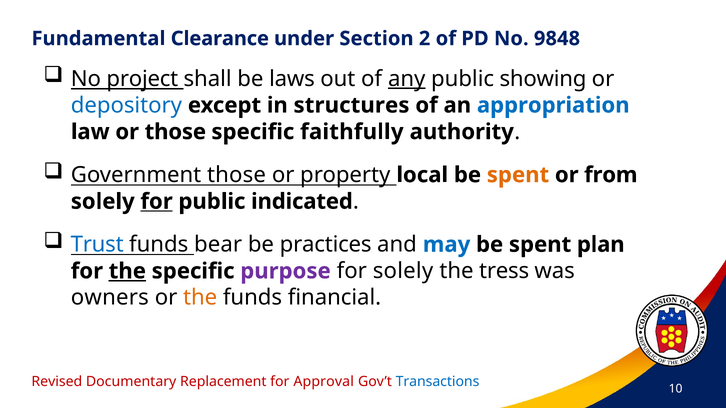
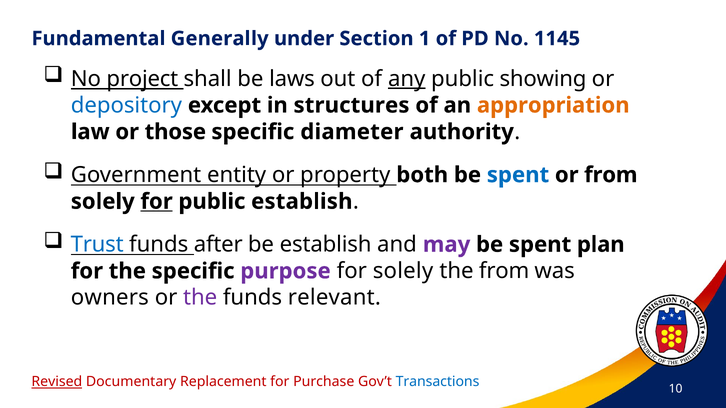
Clearance: Clearance -> Generally (220, 39)
2: 2 -> 1 (425, 39)
9848: 9848 -> 1145 (557, 39)
appropriation colour: blue -> orange (553, 105)
faithfully: faithfully -> diameter (352, 132)
Government those: those -> entity (237, 175)
local: local -> both (422, 175)
spent colour: orange -> blue (518, 175)
public indicated: indicated -> establish (302, 202)
bear: bear -> after (218, 245)
be practices: practices -> establish (326, 245)
may colour: blue -> purple (447, 245)
the underline: present -> none (127, 271)
the tress: tress -> from (504, 271)
the colour: orange -> purple (200, 298)
financial: financial -> relevant (334, 298)
Revised underline: none -> present (57, 382)
Approval: Approval -> Purchase (324, 382)
